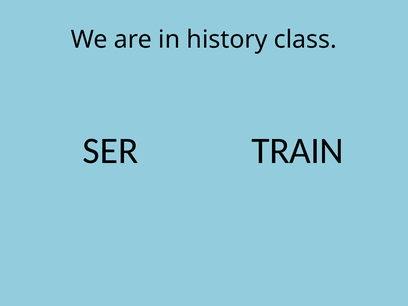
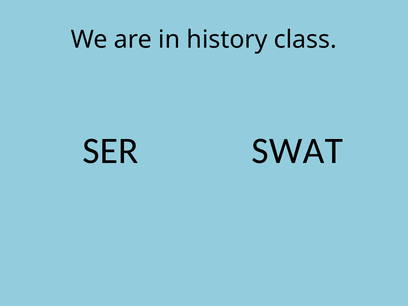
TRAIN: TRAIN -> SWAT (297, 151)
